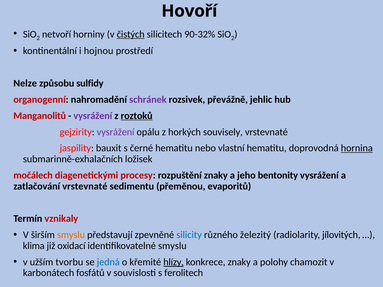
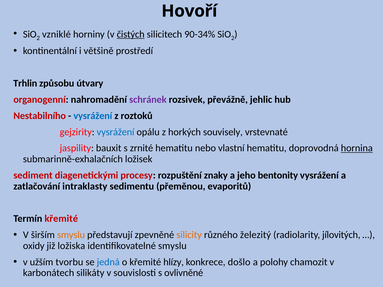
netvoří: netvoří -> vzniklé (56, 34)
90-32%: 90-32% -> 90-34% (200, 34)
hojnou: hojnou -> většině (99, 51)
Nelze: Nelze -> Trhlin (25, 83)
sulfidy: sulfidy -> útvary (90, 83)
Manganolitů: Manganolitů -> Nestabilního (40, 116)
vysrážení colour: purple -> blue (93, 116)
roztoků underline: present -> none (137, 116)
vysrážení colour: purple -> blue (116, 132)
černé: černé -> zrnité (142, 148)
močálech: močálech -> sediment (33, 175)
zatlačování vrstevnaté: vrstevnaté -> intraklasty (85, 186)
Termín vznikaly: vznikaly -> křemité (61, 219)
silicity colour: blue -> orange (189, 235)
klima: klima -> oxidy (34, 246)
oxidací: oxidací -> ložiska (71, 246)
hlízy underline: present -> none (174, 262)
konkrece znaky: znaky -> došlo (239, 262)
fosfátů: fosfátů -> silikáty (90, 273)
ferolitech: ferolitech -> ovlivněné (184, 273)
